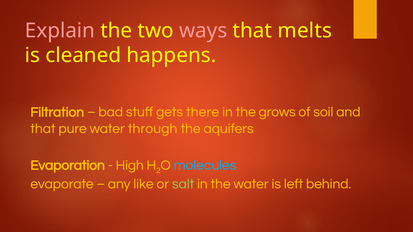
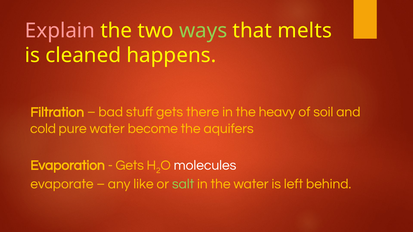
ways colour: pink -> light green (203, 31)
grows: grows -> heavy (277, 112)
that: that -> cold (43, 129)
through: through -> become (153, 129)
High: High -> Gets (130, 165)
molecules colour: light blue -> white (205, 165)
